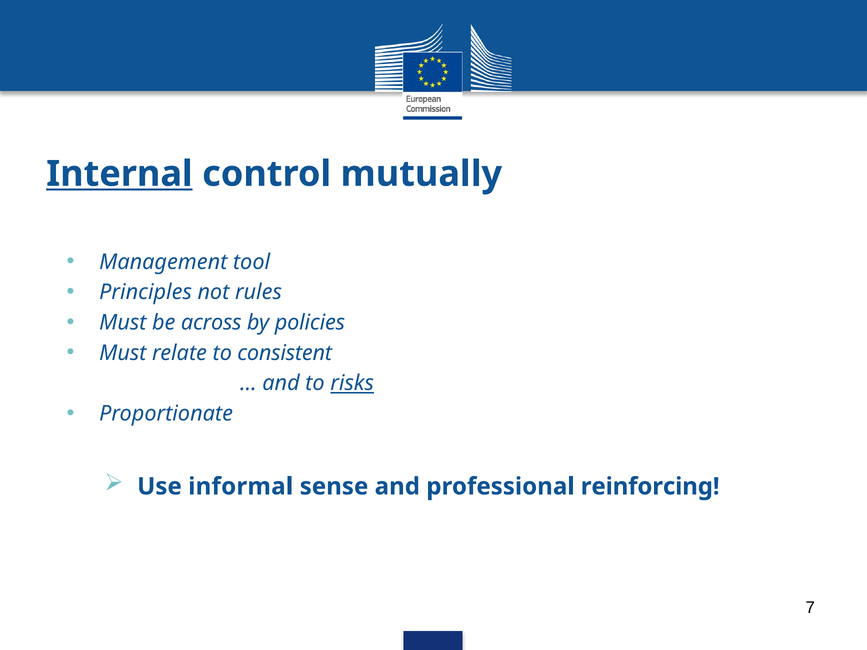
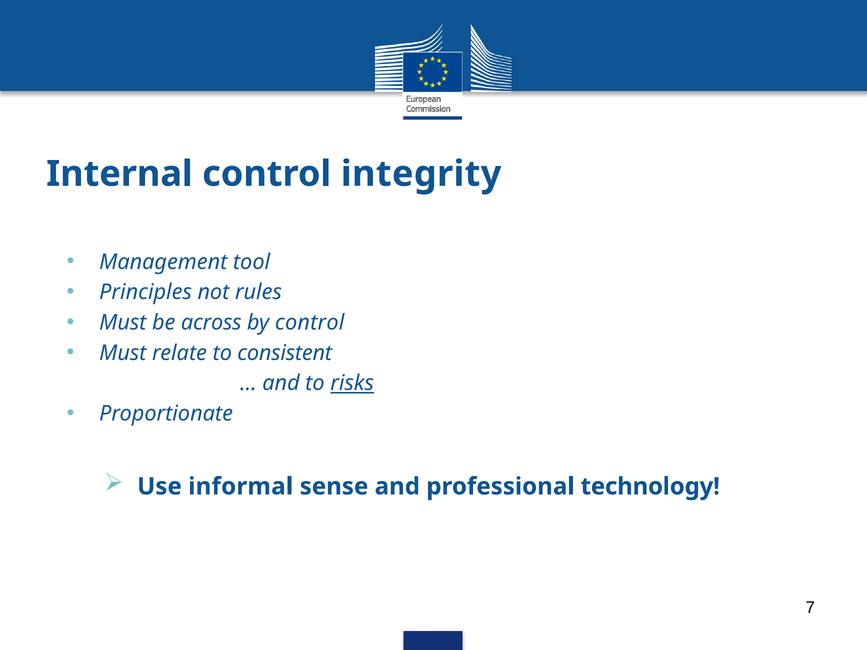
Internal underline: present -> none (119, 174)
mutually: mutually -> integrity (421, 174)
by policies: policies -> control (310, 323)
reinforcing: reinforcing -> technology (650, 487)
